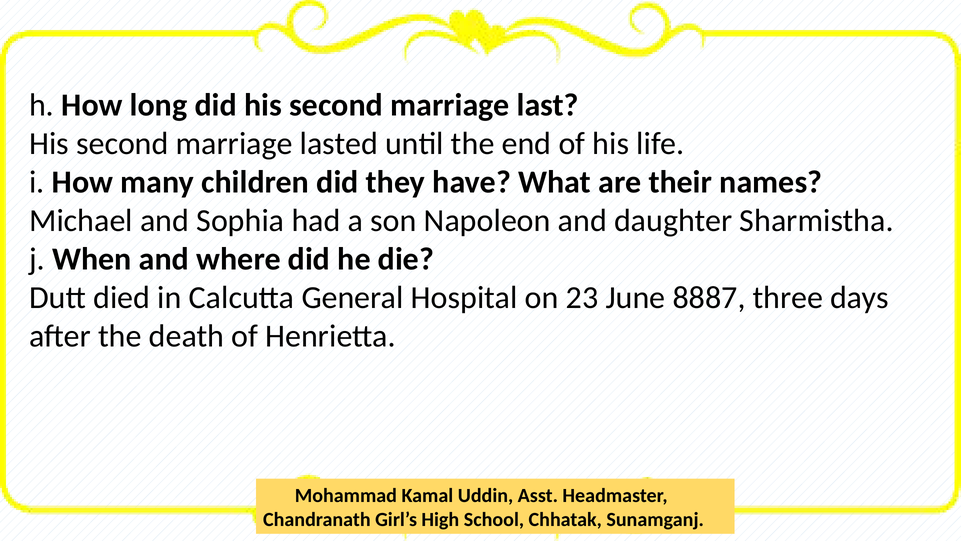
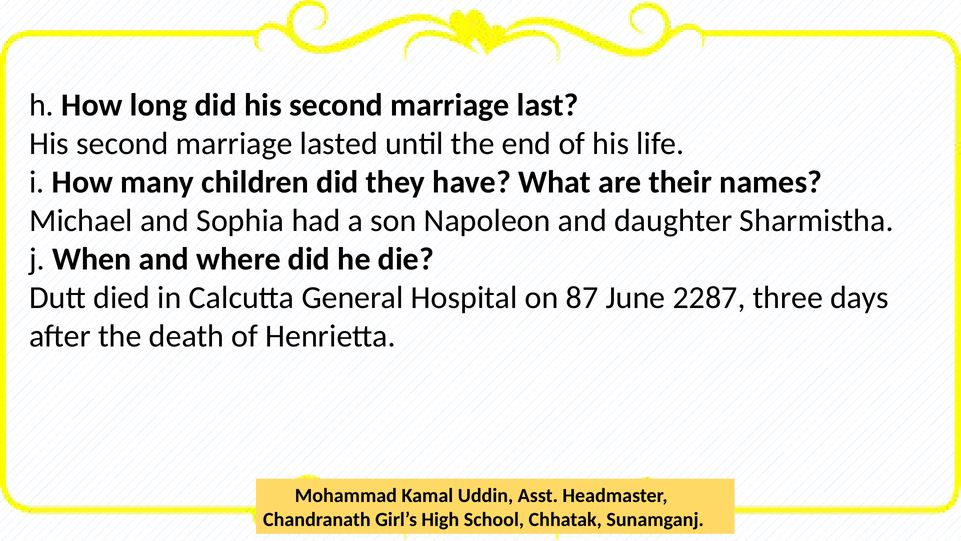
23: 23 -> 87 (582, 297)
8887: 8887 -> 2287 (709, 297)
